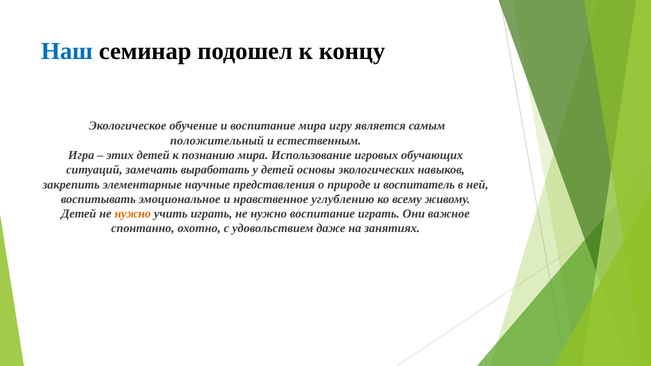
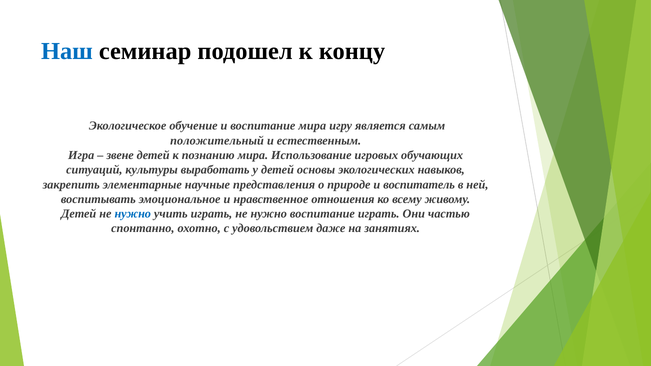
этих: этих -> звене (120, 155)
замечать: замечать -> культуры (152, 170)
углублению: углублению -> отношения (343, 199)
нужно colour: orange -> blue (133, 214)
важное: важное -> частью (449, 214)
